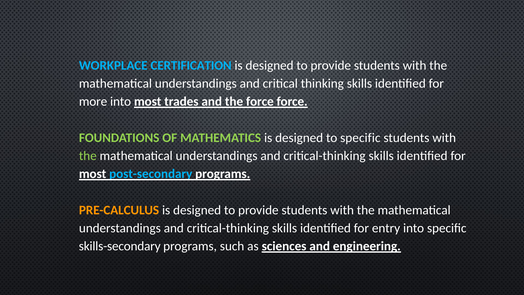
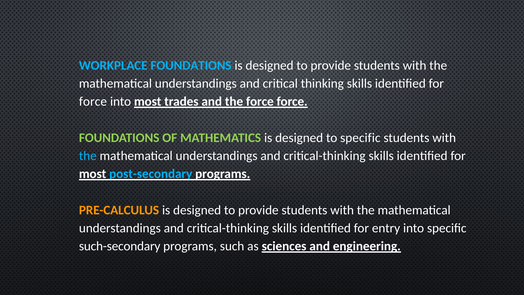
WORKPLACE CERTIFICATION: CERTIFICATION -> FOUNDATIONS (191, 65)
more: more -> force (93, 101)
the colour: light green -> light blue (88, 156)
skills-secondary: skills-secondary -> such-secondary (120, 246)
